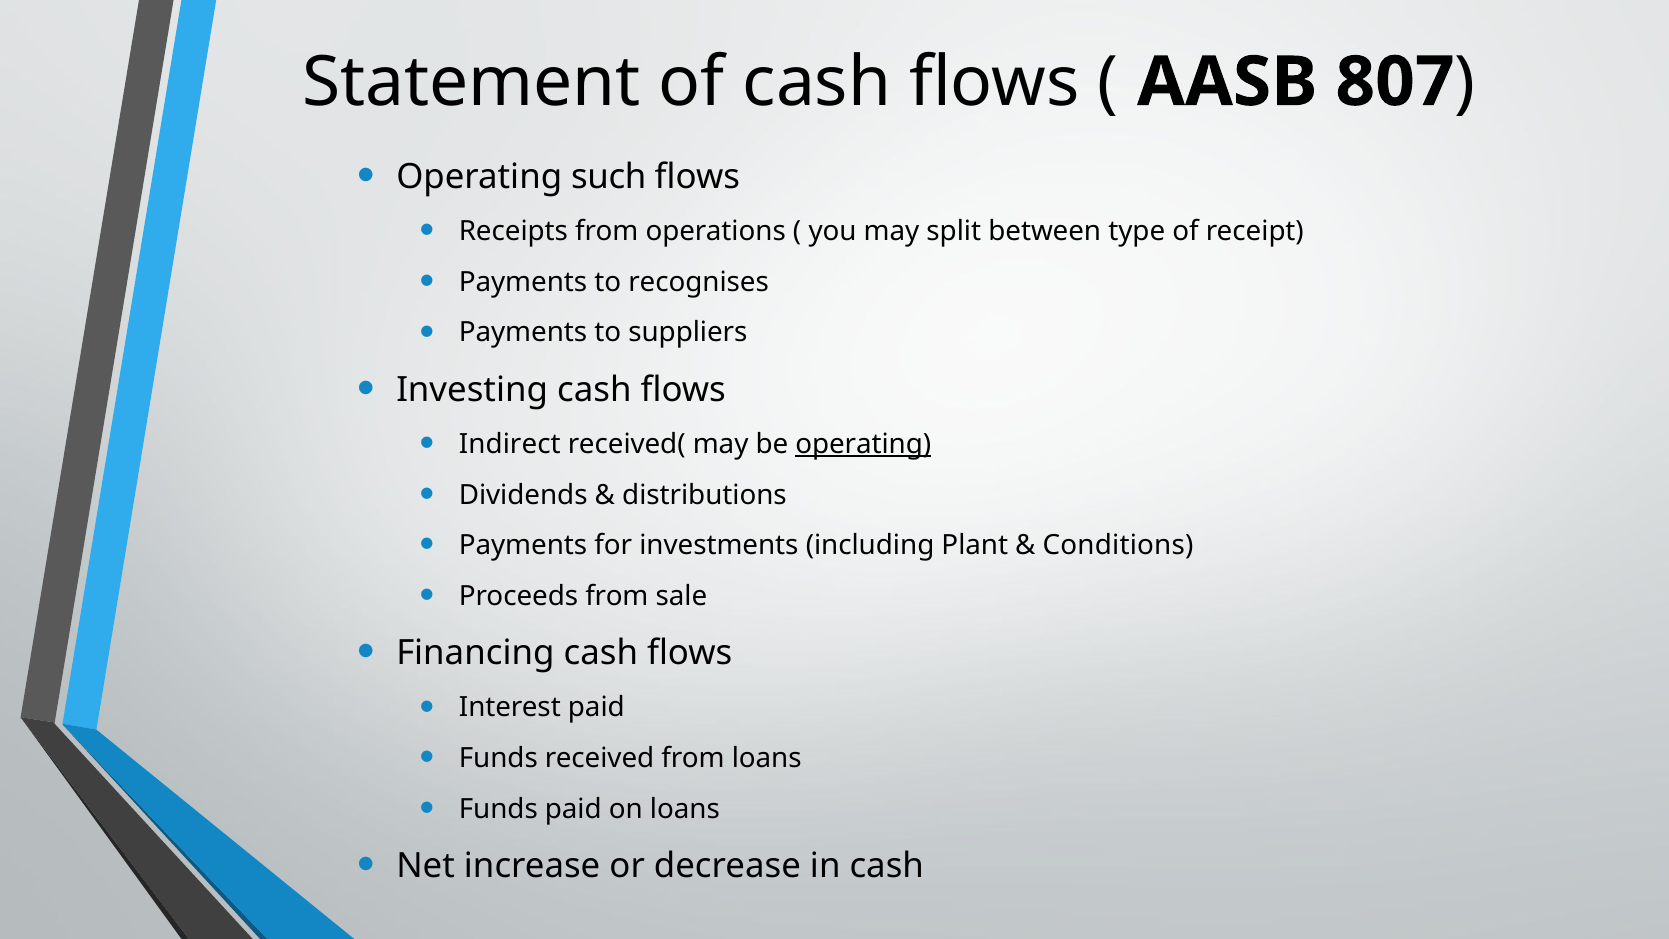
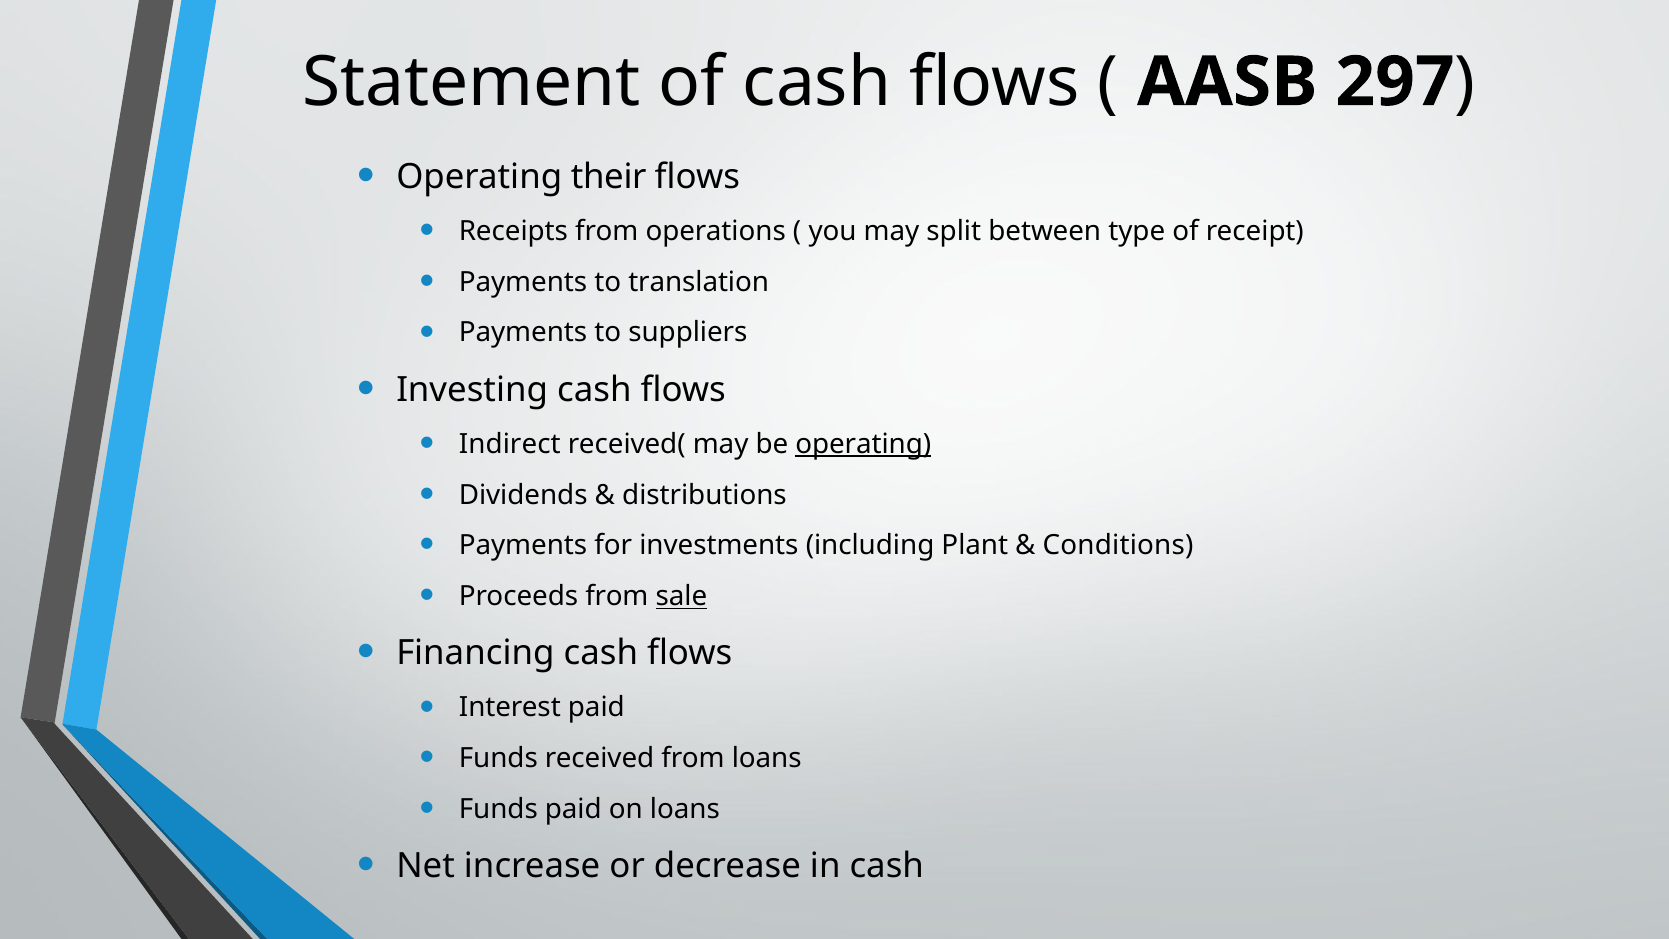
807: 807 -> 297 (1395, 82)
such: such -> their (609, 177)
recognises: recognises -> translation (699, 282)
sale underline: none -> present (681, 596)
